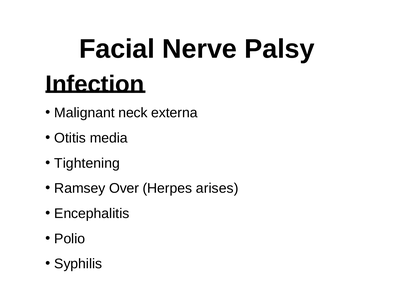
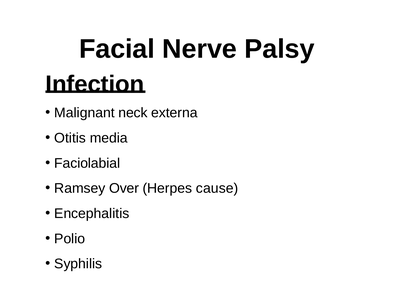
Tightening: Tightening -> Faciolabial (87, 163)
arises: arises -> cause (217, 188)
